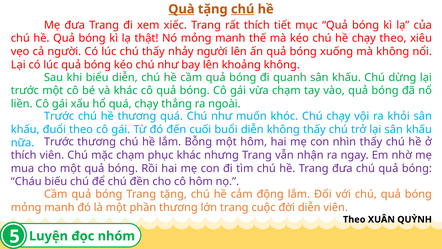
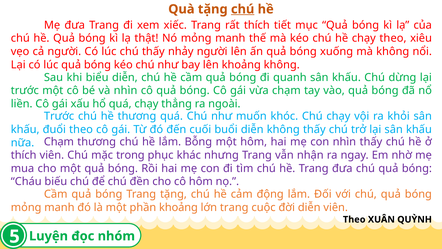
Quà underline: present -> none (181, 9)
và khác: khác -> nhìn (126, 91)
nữa Trước: Trước -> Chạm (59, 142)
mặc chạm: chạm -> trong (130, 155)
phần thương: thương -> khoảng (178, 207)
